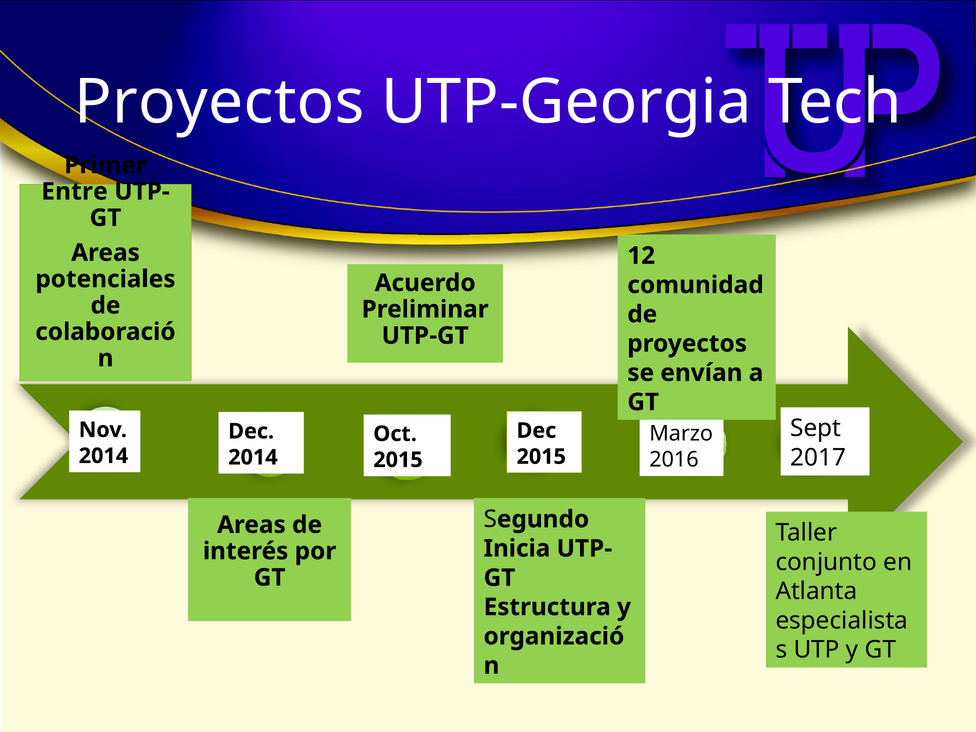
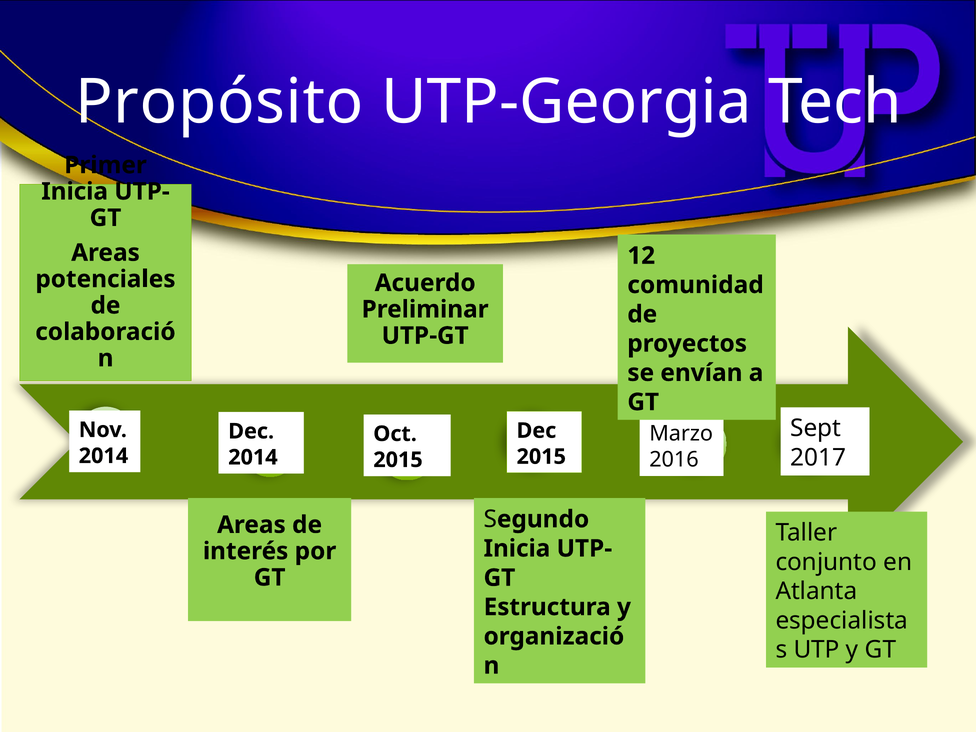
Proyectos: Proyectos -> Propósito (219, 102)
Entre: Entre -> Inicia (75, 192)
